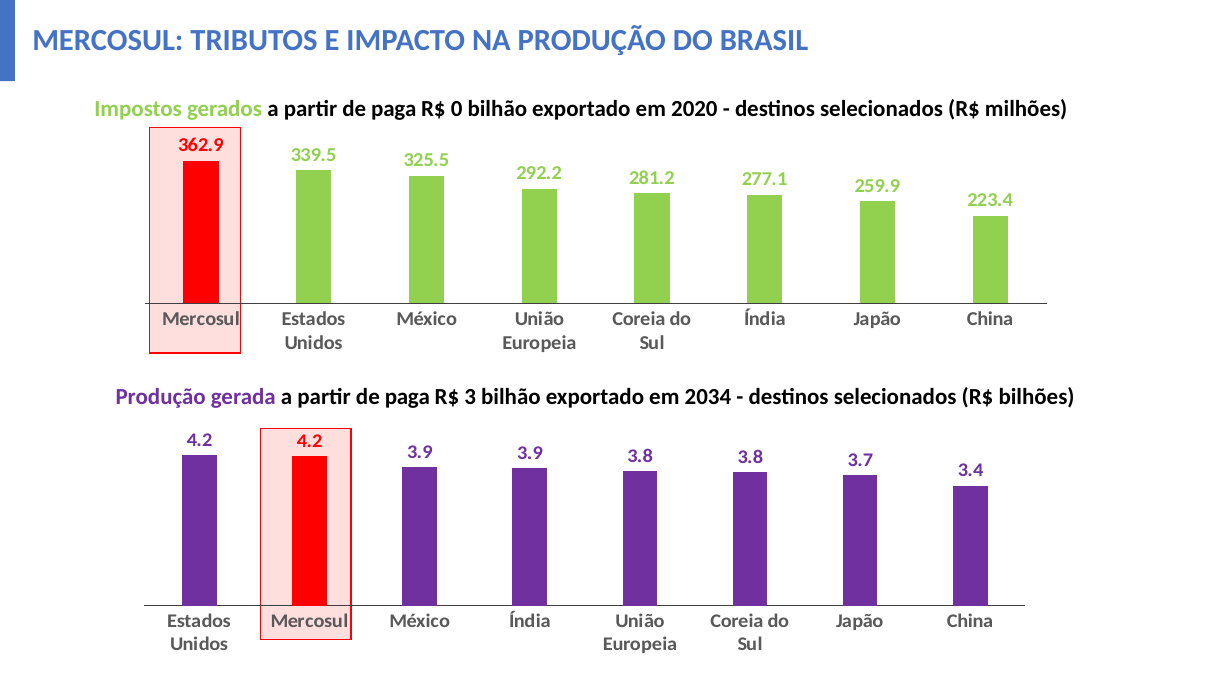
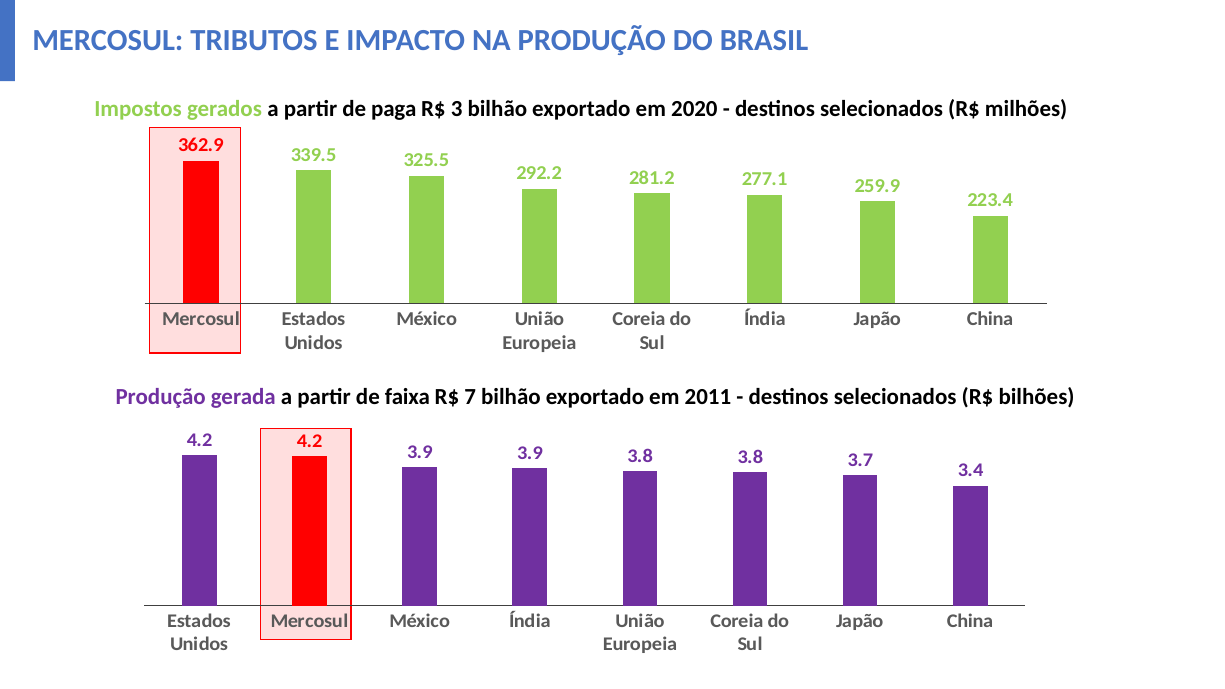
0: 0 -> 3 (457, 109)
paga: paga -> faixa (407, 397)
3: 3 -> 7 (470, 397)
2034: 2034 -> 2011 (708, 397)
